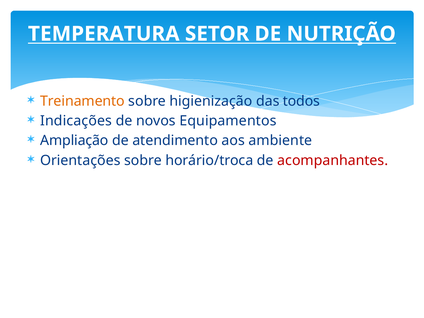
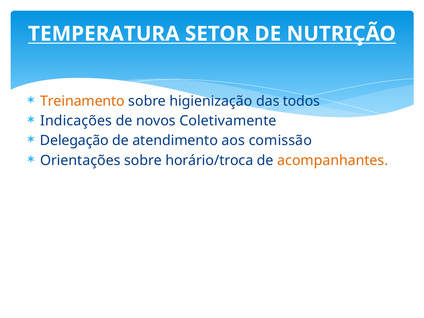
Equipamentos: Equipamentos -> Coletivamente (228, 121)
Ampliação: Ampliação -> Delegação (74, 141)
ambiente: ambiente -> comissão (280, 141)
acompanhantes colour: red -> orange (333, 160)
